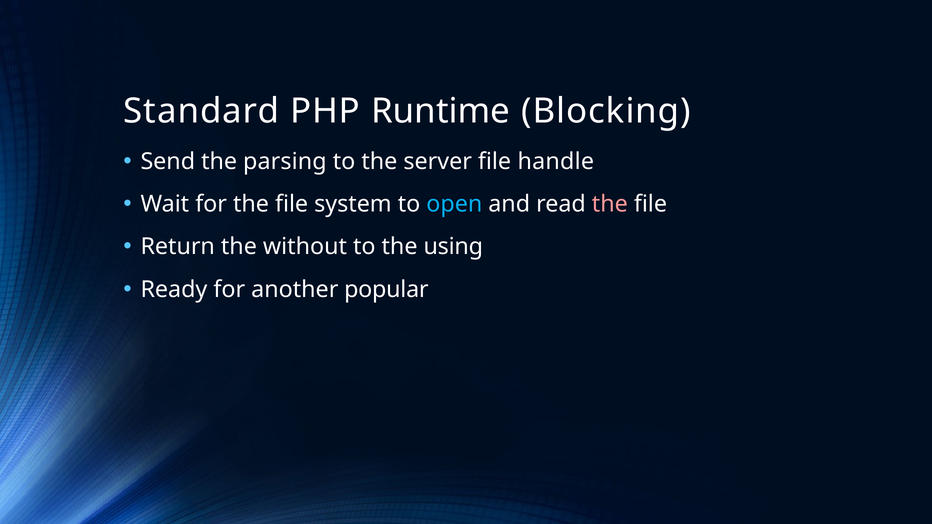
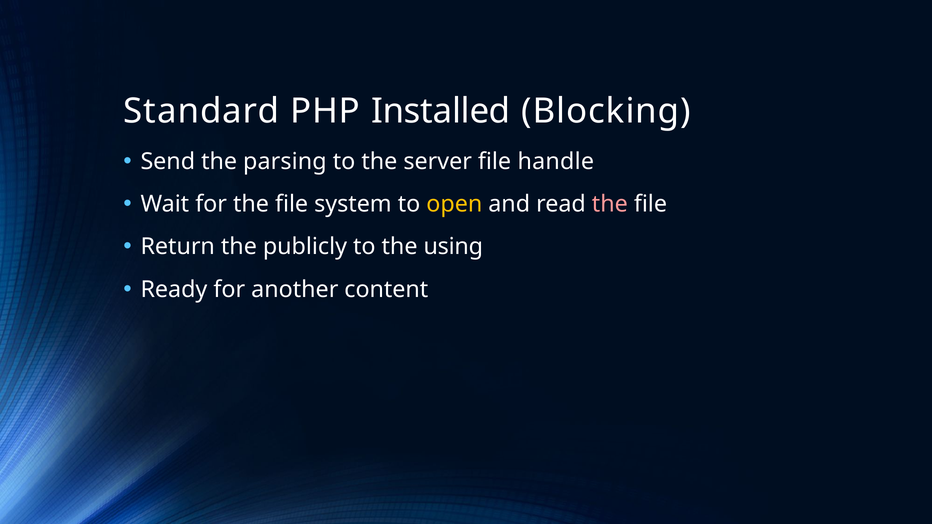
Runtime: Runtime -> Installed (441, 111)
open colour: light blue -> yellow (454, 204)
without: without -> publicly (305, 247)
popular: popular -> content (386, 289)
